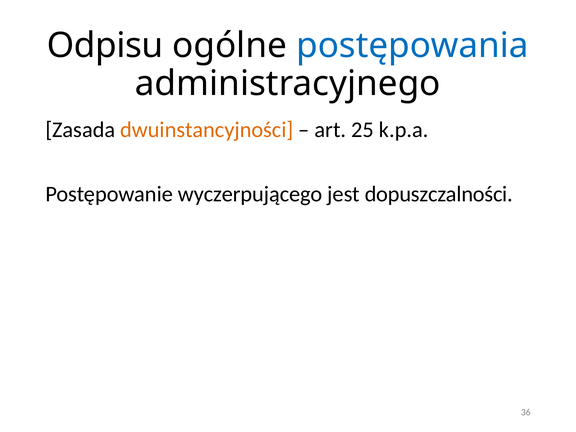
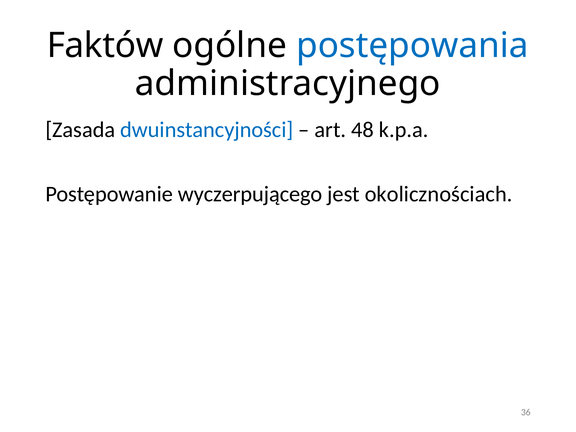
Odpisu: Odpisu -> Faktów (105, 46)
dwuinstancyjności colour: orange -> blue (207, 130)
25: 25 -> 48 (363, 130)
dopuszczalności: dopuszczalności -> okolicznościach (439, 194)
